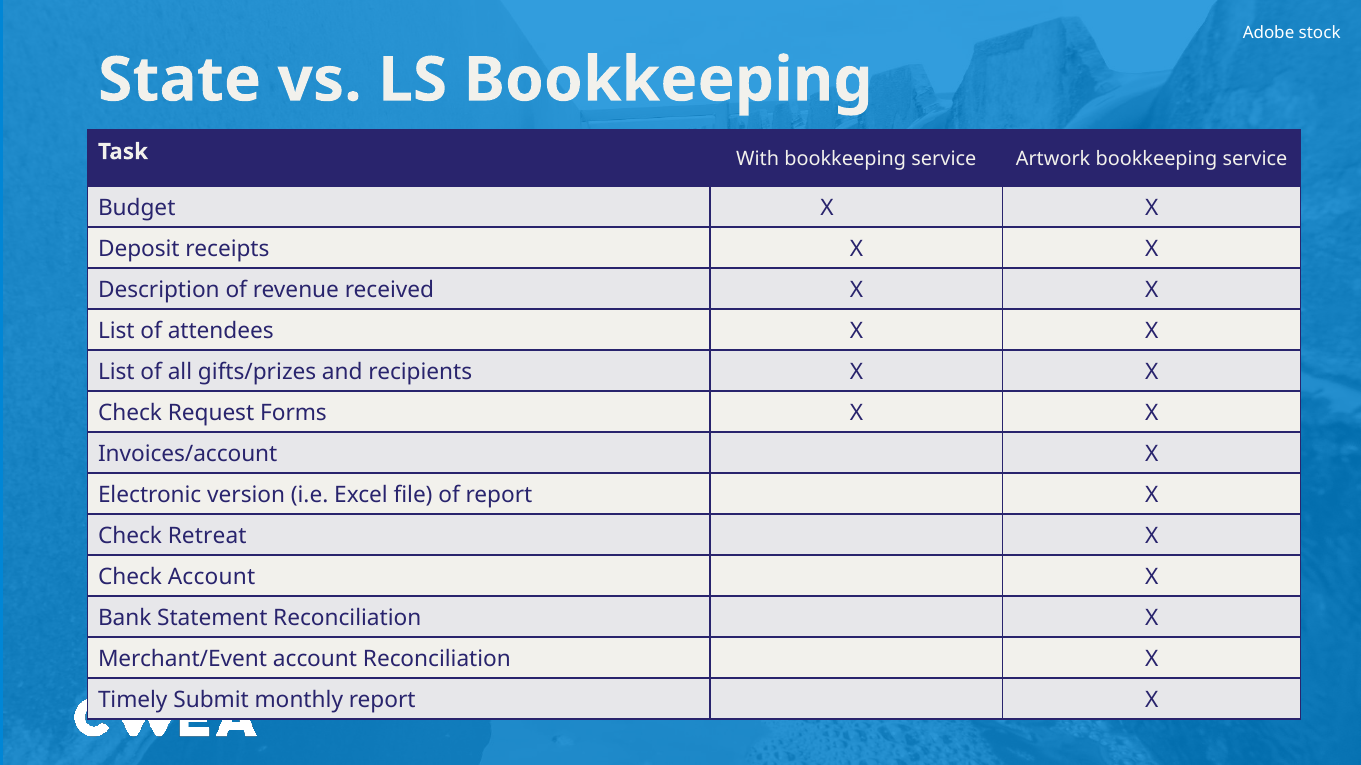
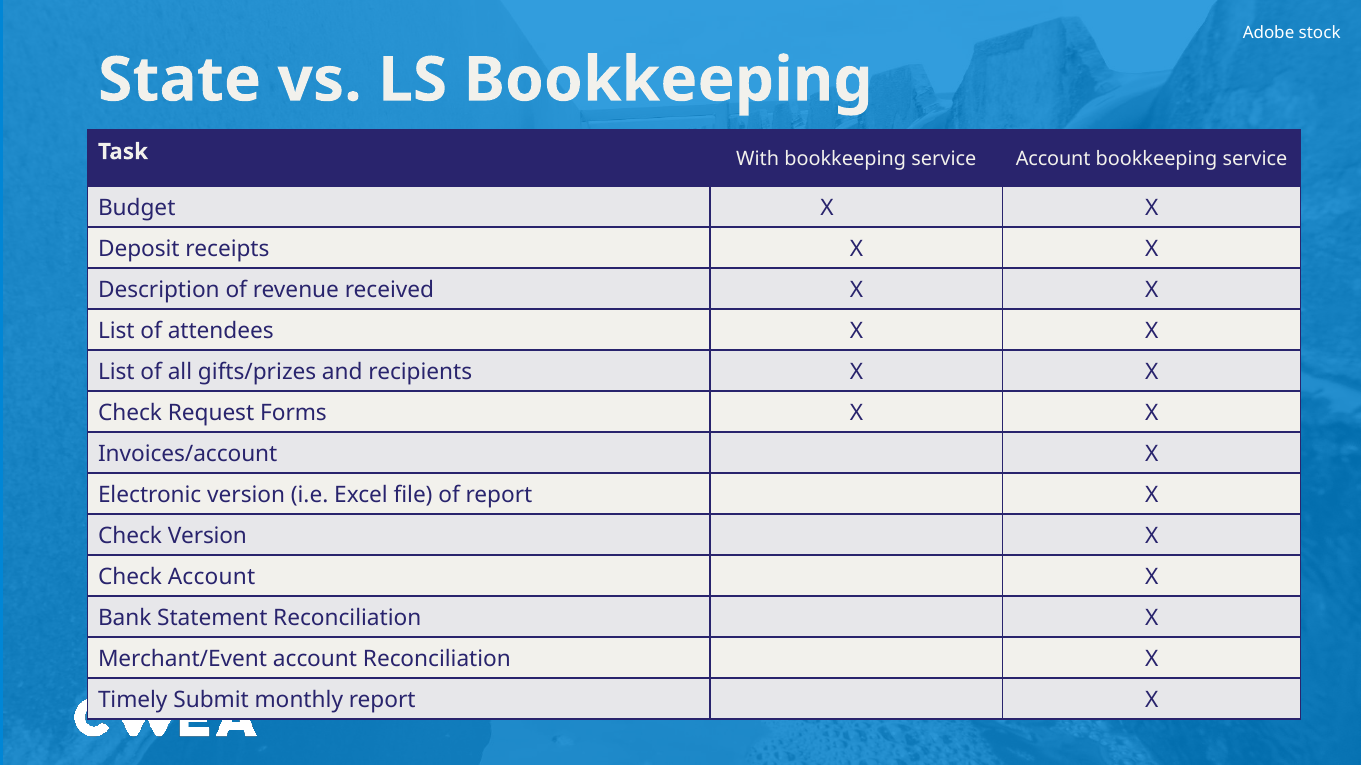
service Artwork: Artwork -> Account (1053, 159)
Check Retreat: Retreat -> Version (207, 536)
